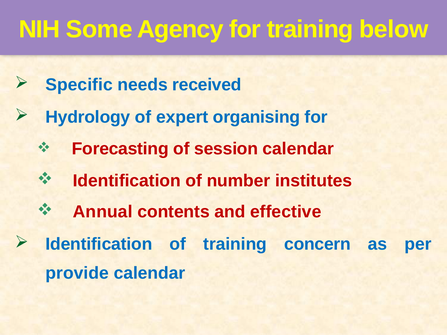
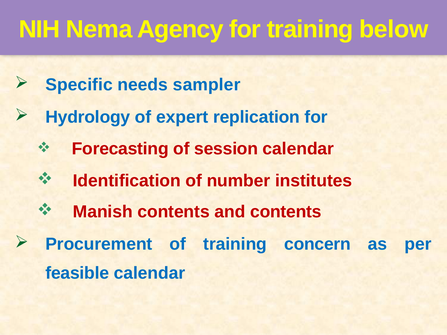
Some: Some -> Nema (99, 29)
received: received -> sampler (207, 85)
organising: organising -> replication (256, 117)
Annual: Annual -> Manish (103, 212)
and effective: effective -> contents (286, 212)
Identification: Identification -> Procurement (99, 244)
provide: provide -> feasible (77, 273)
